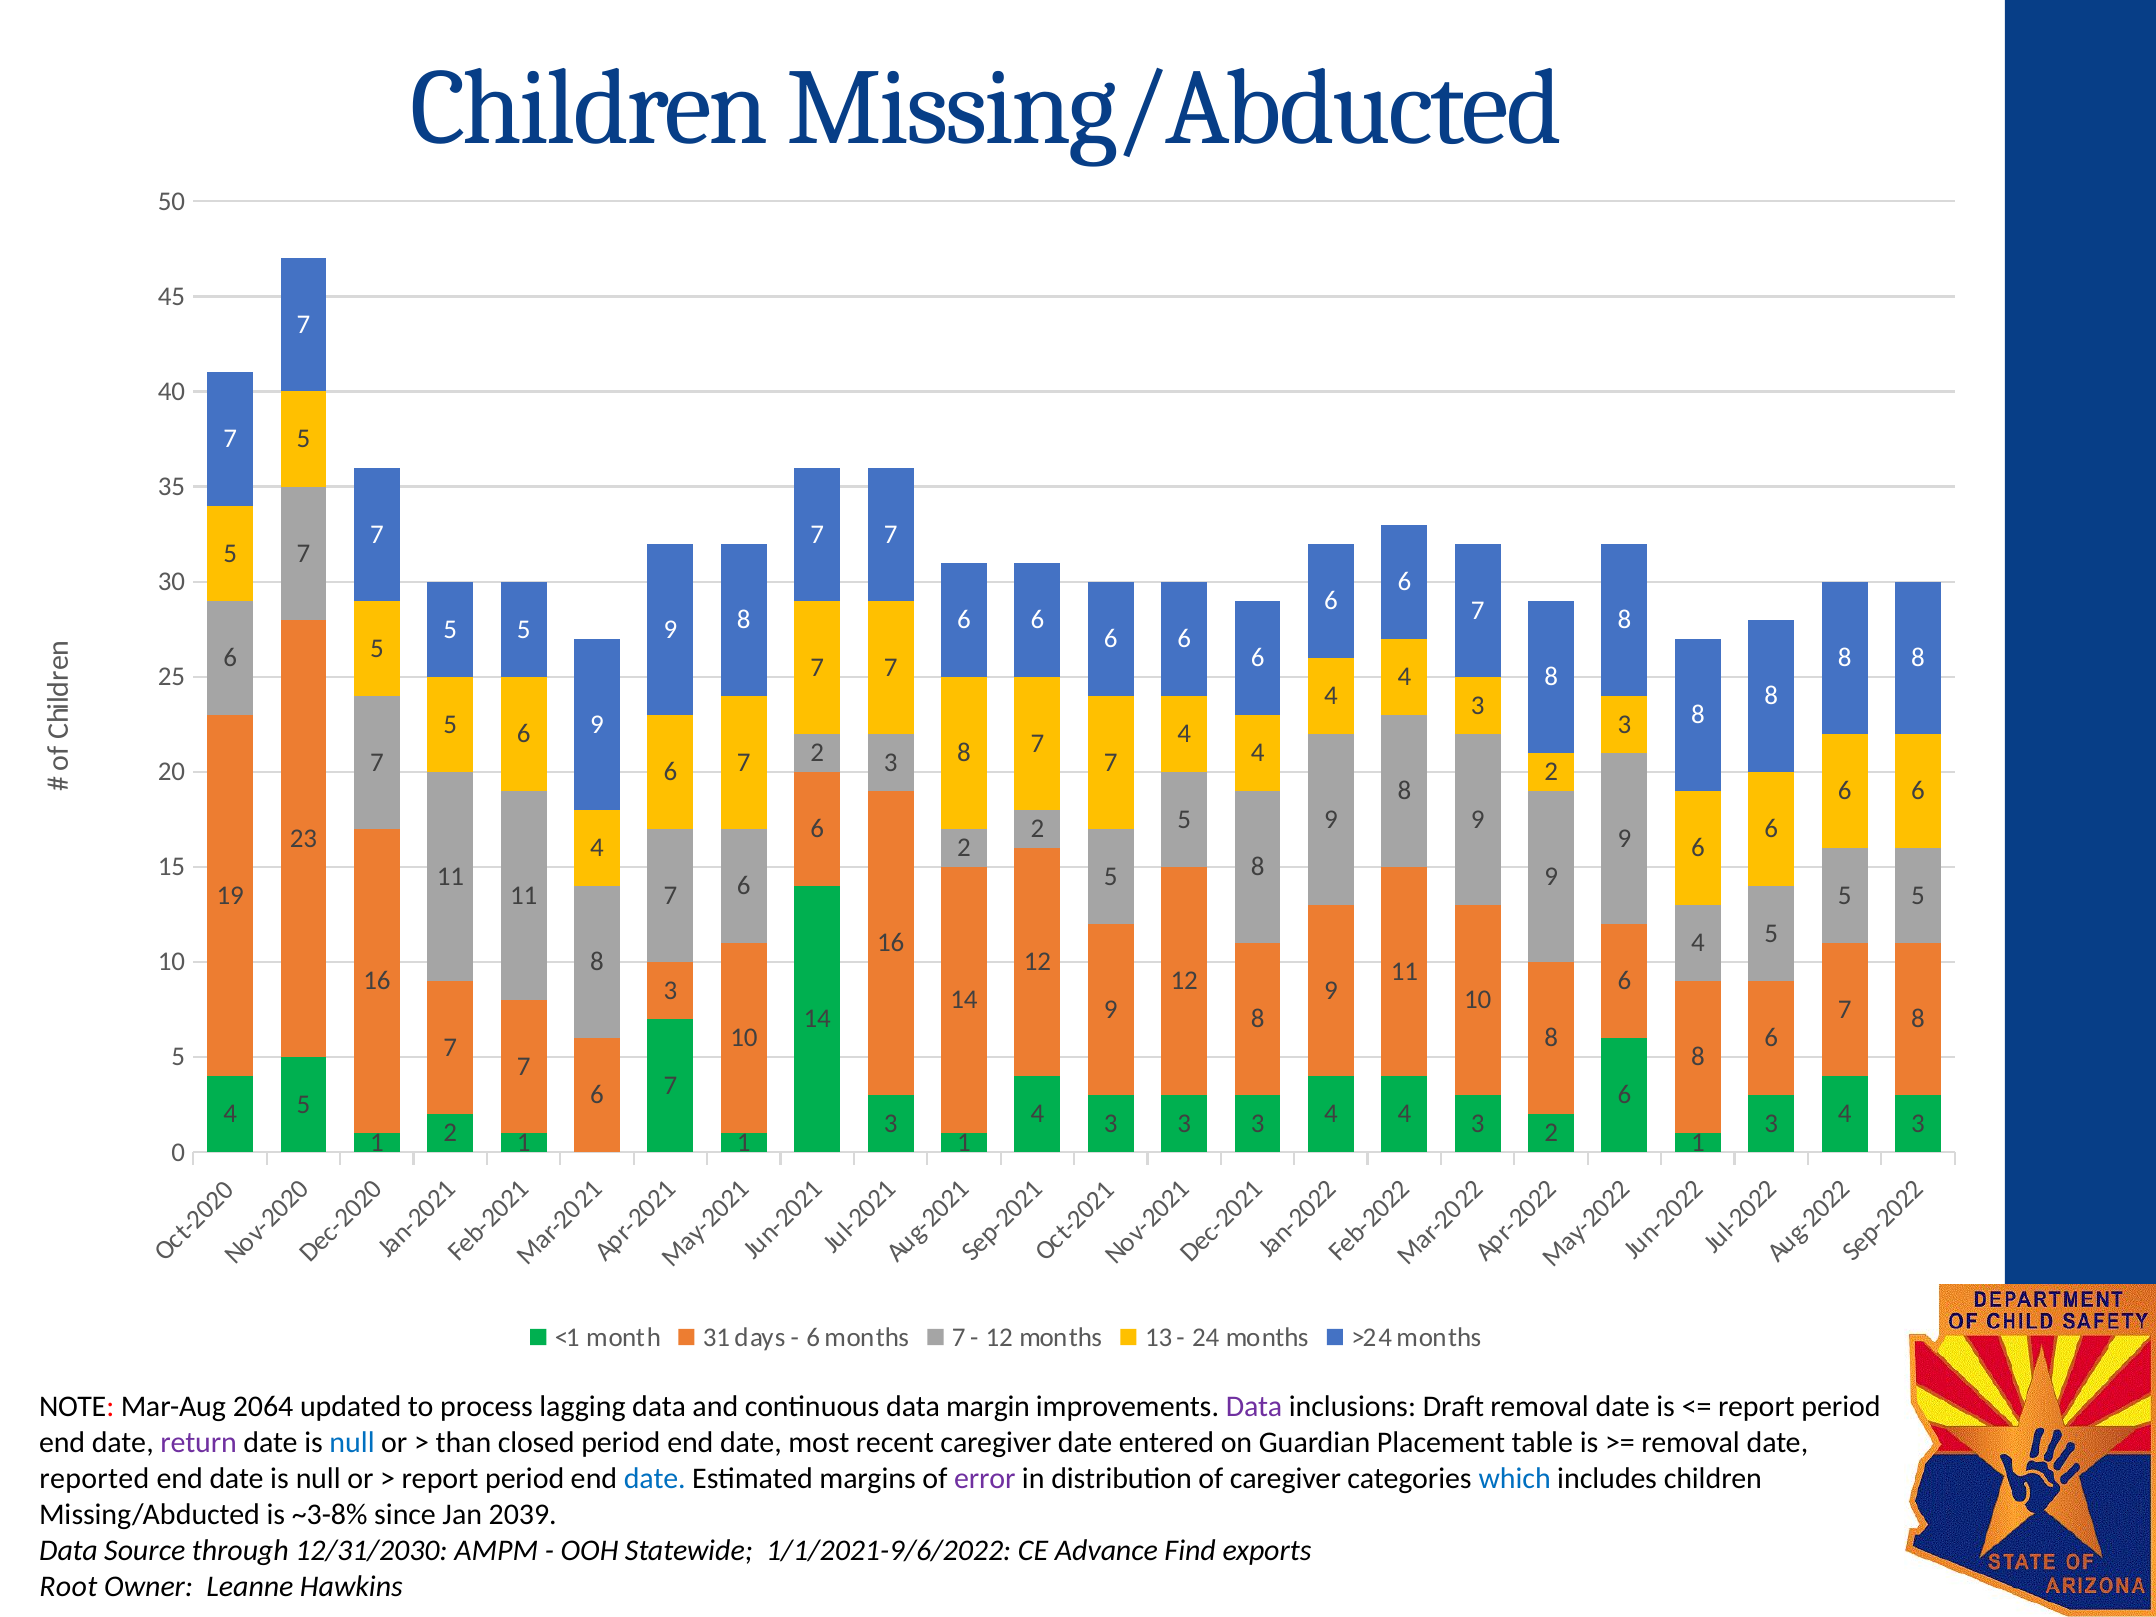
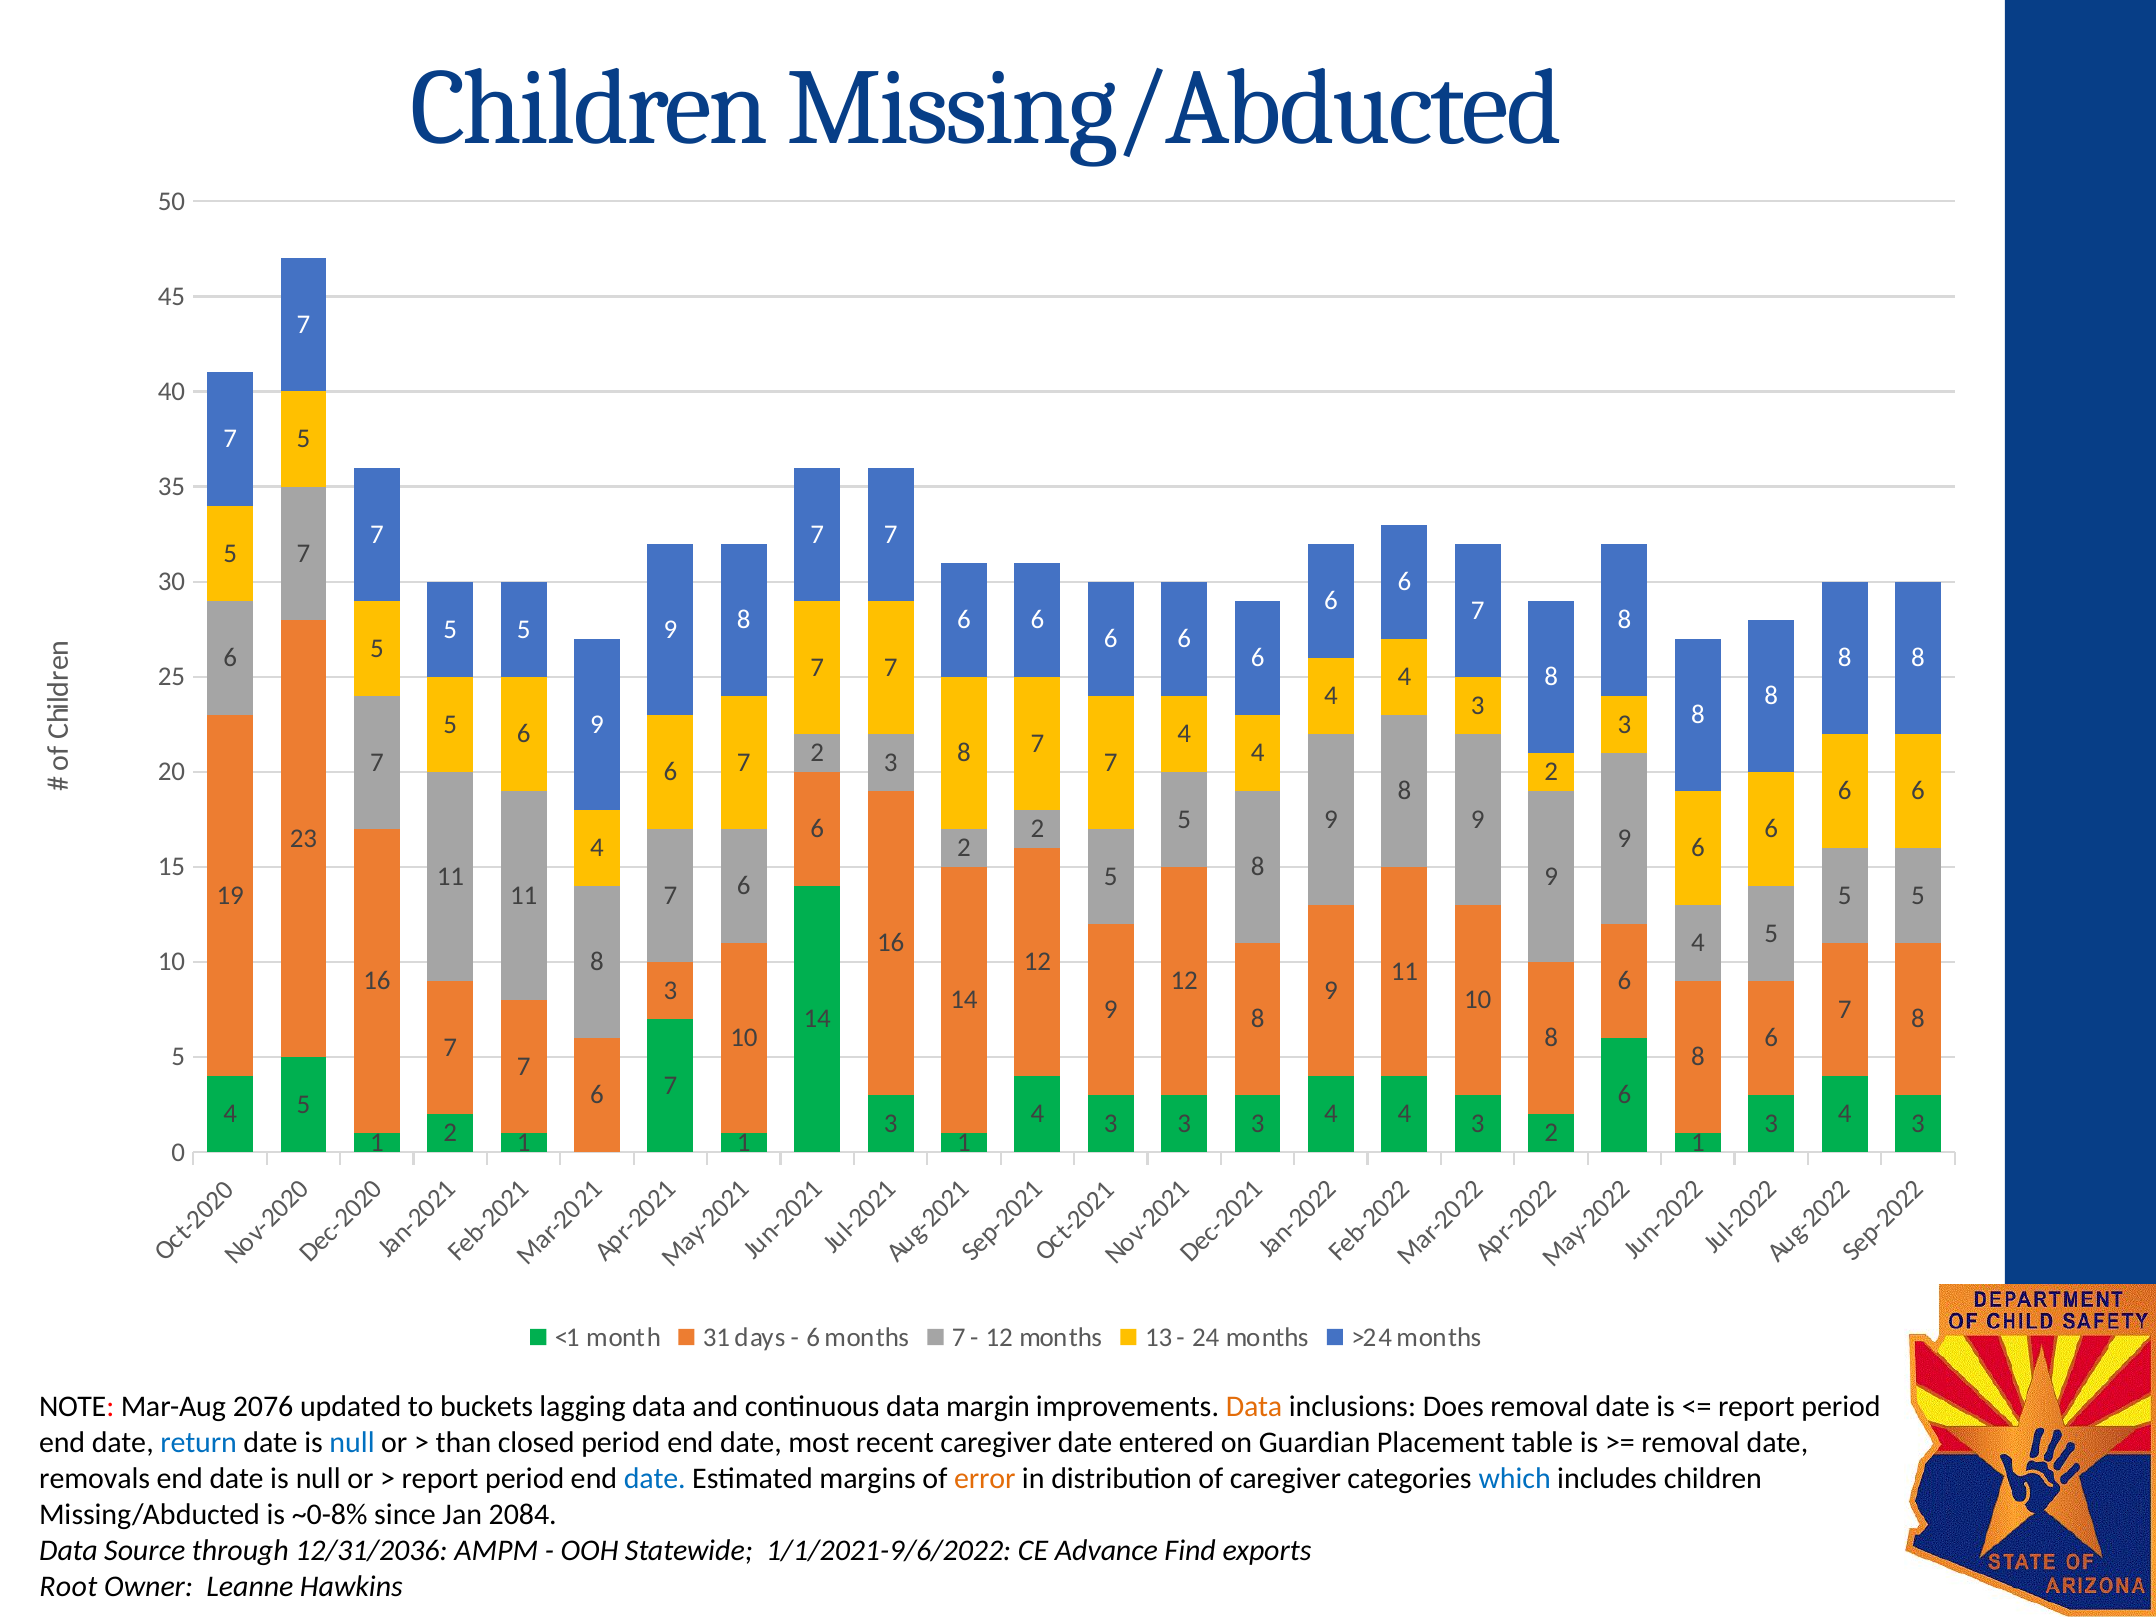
2064: 2064 -> 2076 (263, 1407)
process: process -> buckets (487, 1407)
Data colour: purple -> orange (1254, 1407)
Draft: Draft -> Does (1453, 1407)
return colour: purple -> blue (199, 1443)
reported: reported -> removals (95, 1479)
error colour: purple -> orange (985, 1479)
~3-8%: ~3-8% -> ~0-8% (330, 1515)
2039: 2039 -> 2084 (523, 1515)
12/31/2030: 12/31/2030 -> 12/31/2036 (371, 1551)
